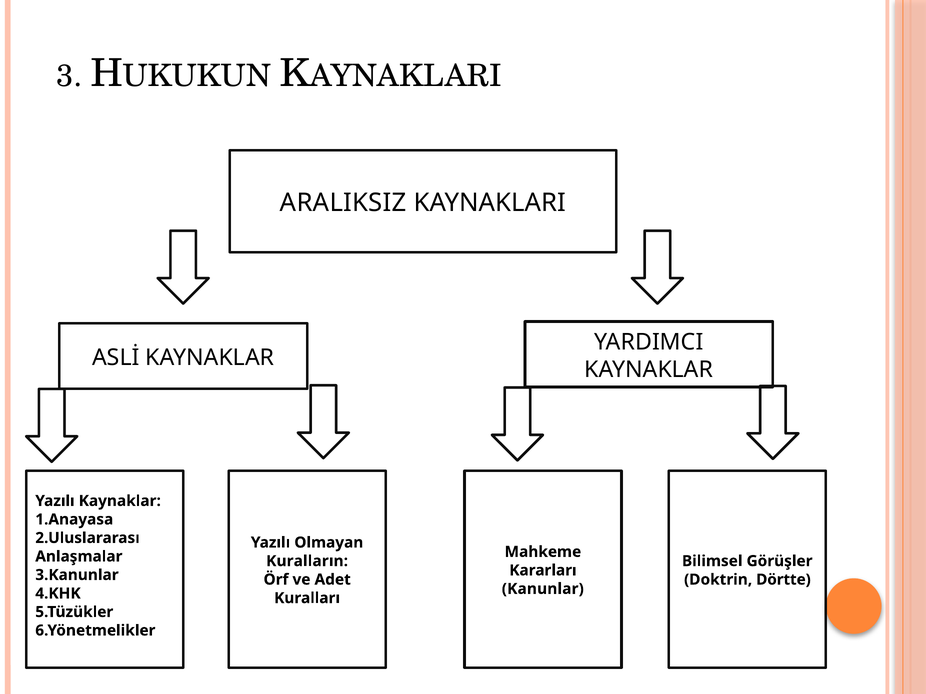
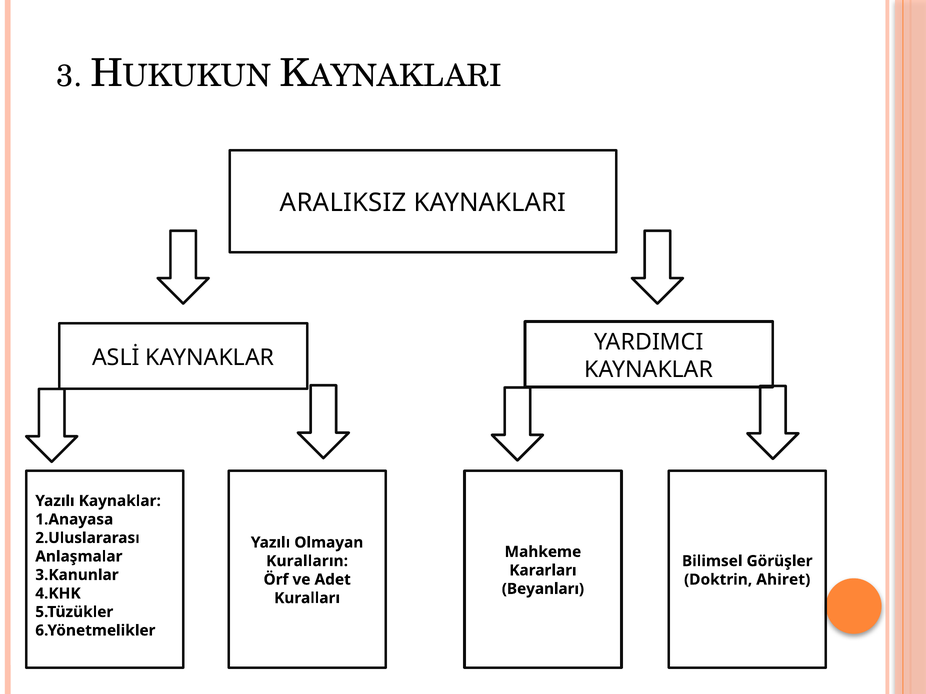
Dörtte: Dörtte -> Ahiret (783, 580)
Kanunlar: Kanunlar -> Beyanları (543, 589)
